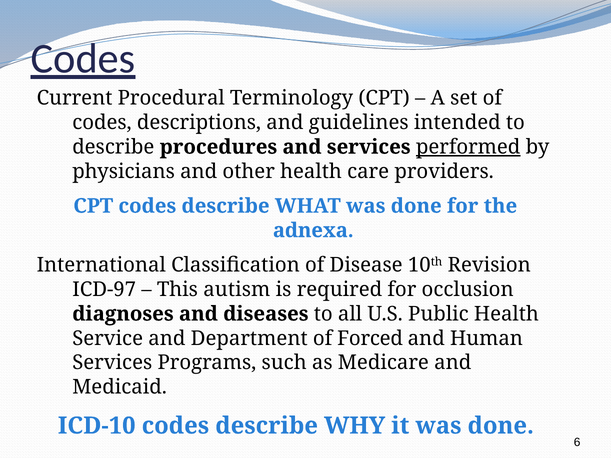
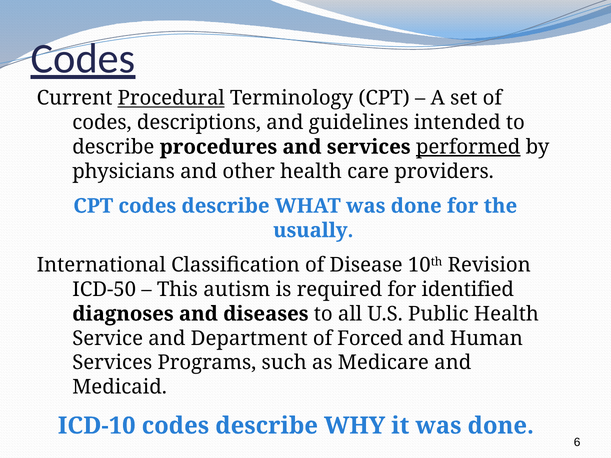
Procedural underline: none -> present (171, 98)
adnexa: adnexa -> usually (313, 231)
ICD-97: ICD-97 -> ICD-50 (104, 290)
occlusion: occlusion -> identified (468, 290)
